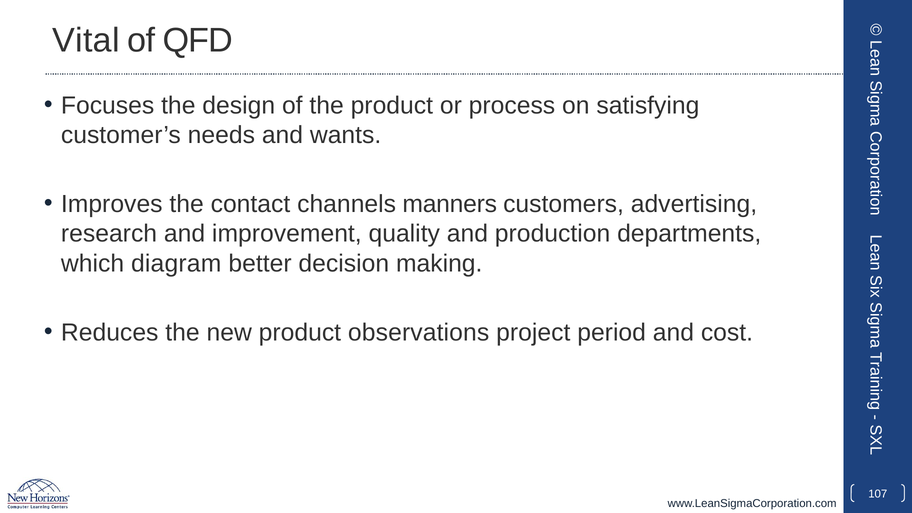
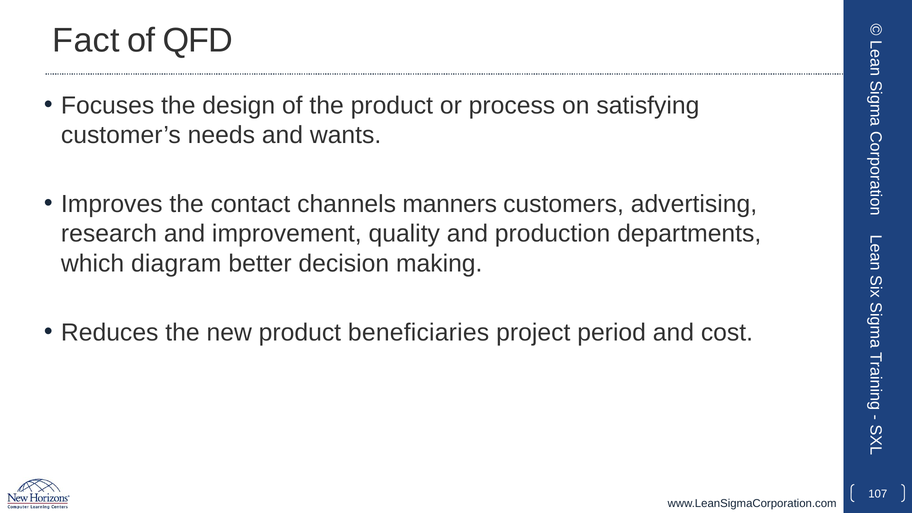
Vital: Vital -> Fact (86, 41)
observations: observations -> beneficiaries (419, 333)
